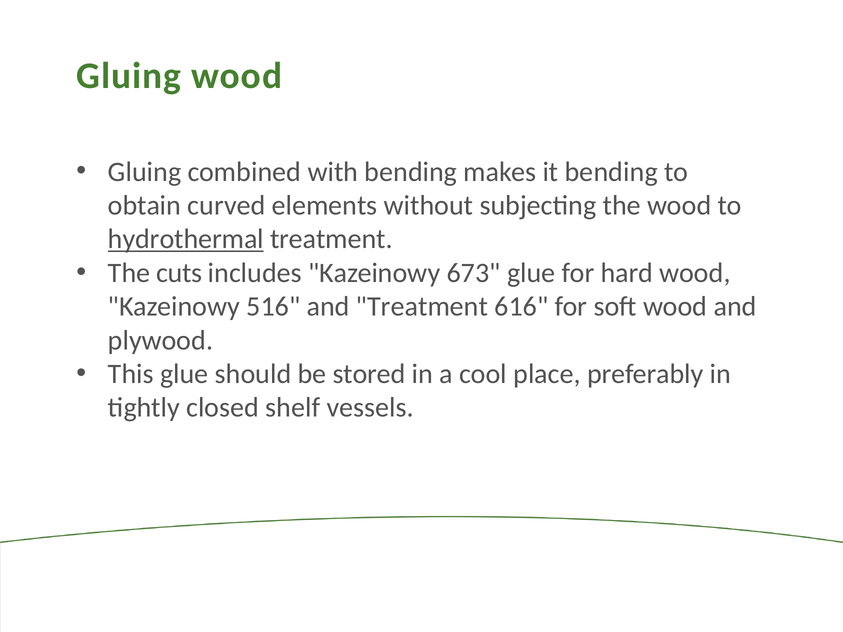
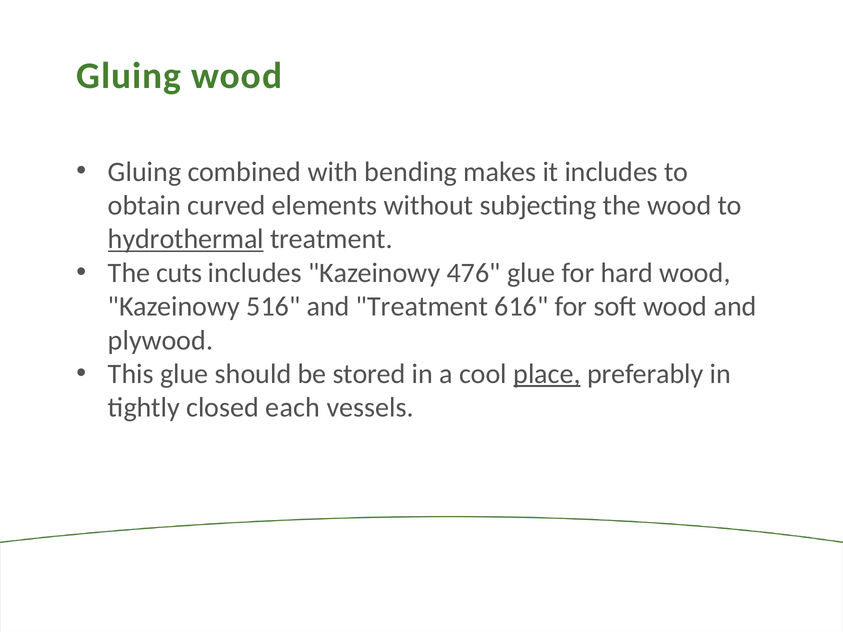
it bending: bending -> includes (611, 172)
673: 673 -> 476 (474, 273)
place underline: none -> present (547, 374)
shelf: shelf -> each (293, 408)
